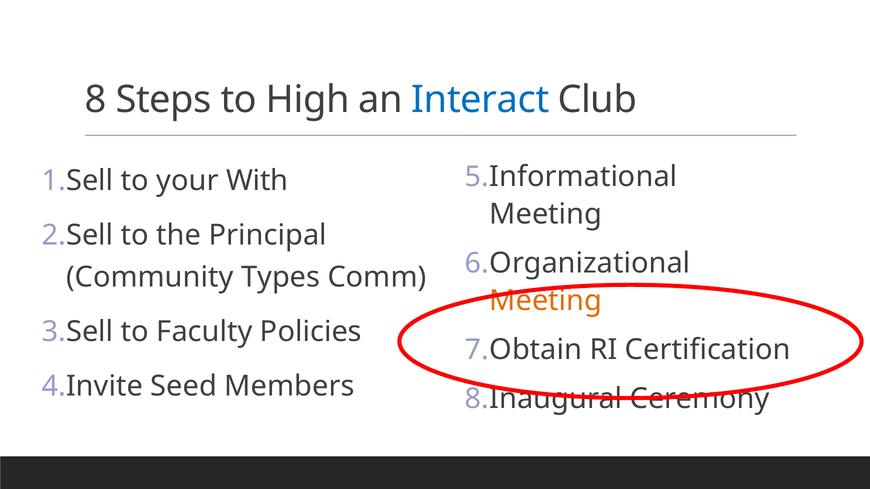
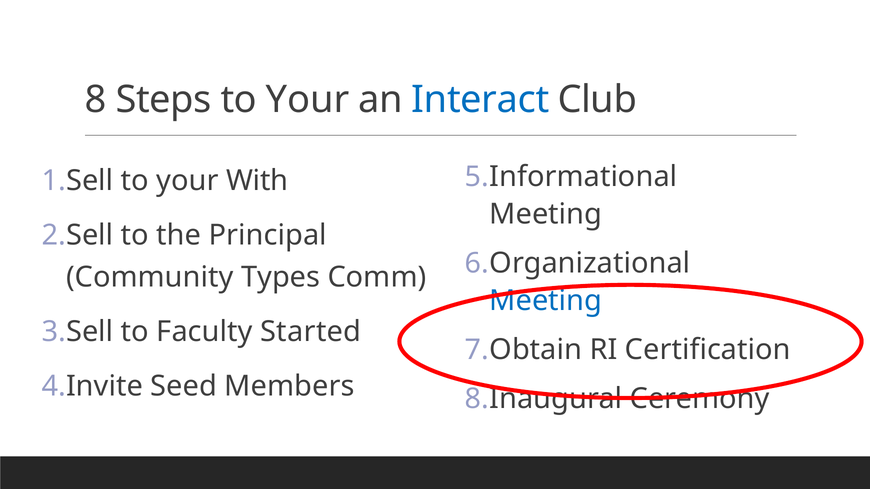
Steps to High: High -> Your (308, 100)
Meeting colour: orange -> blue (546, 301)
Policies: Policies -> Started (311, 332)
